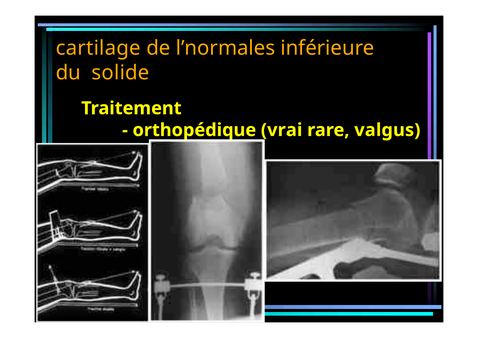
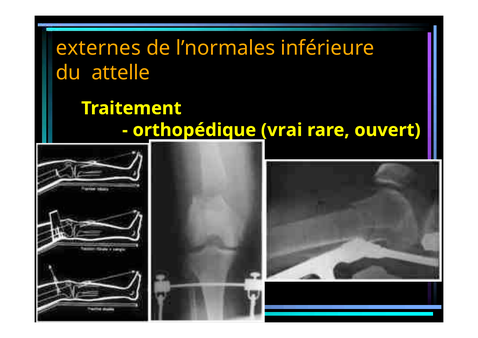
cartilage: cartilage -> externes (98, 48)
solide: solide -> attelle (121, 73)
valgus: valgus -> ouvert (387, 130)
